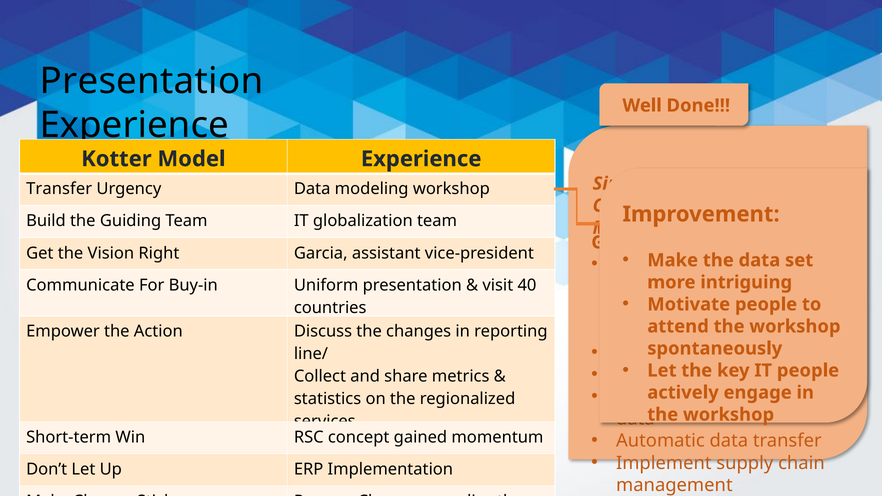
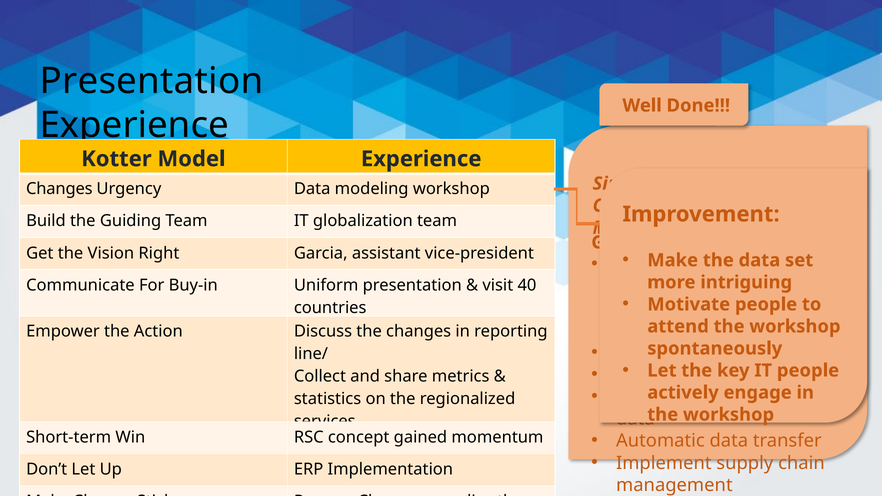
Transfer: Transfer -> Changes (59, 189)
